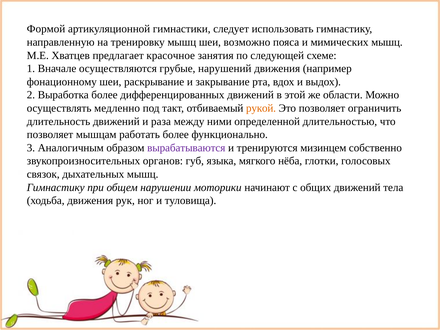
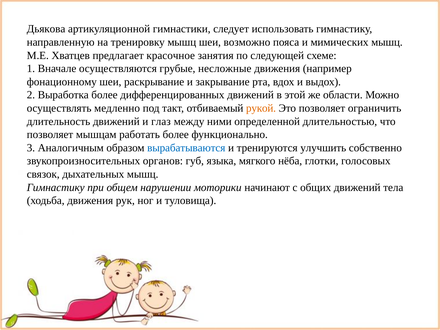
Формой: Формой -> Дьякова (46, 29)
нарушений: нарушений -> несложные (225, 69)
раза: раза -> глаз (161, 121)
вырабатываются colour: purple -> blue (186, 148)
мизинцем: мизинцем -> улучшить (323, 148)
